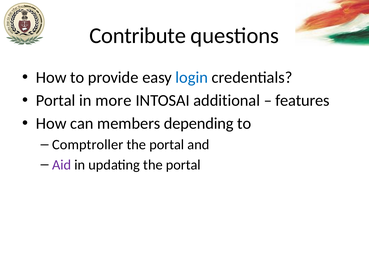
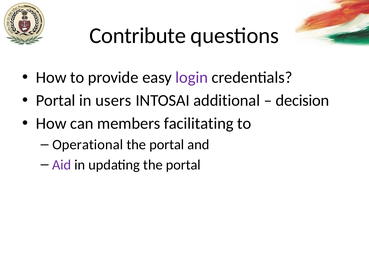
login colour: blue -> purple (192, 77)
more: more -> users (113, 100)
features: features -> decision (302, 100)
depending: depending -> facilitating (199, 123)
Comptroller: Comptroller -> Operational (88, 145)
